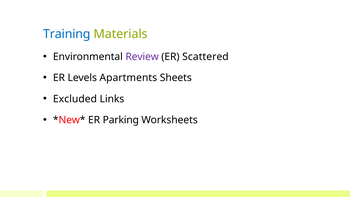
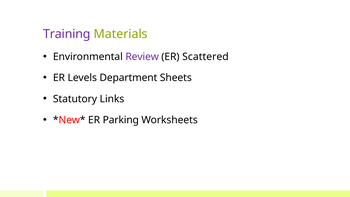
Training colour: blue -> purple (67, 34)
Apartments: Apartments -> Department (128, 78)
Excluded: Excluded -> Statutory (75, 99)
